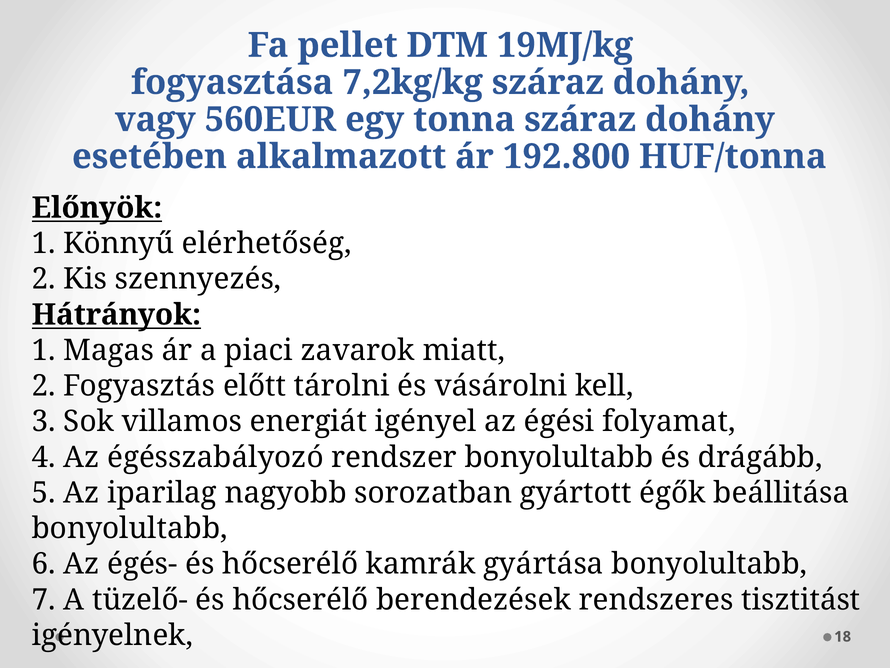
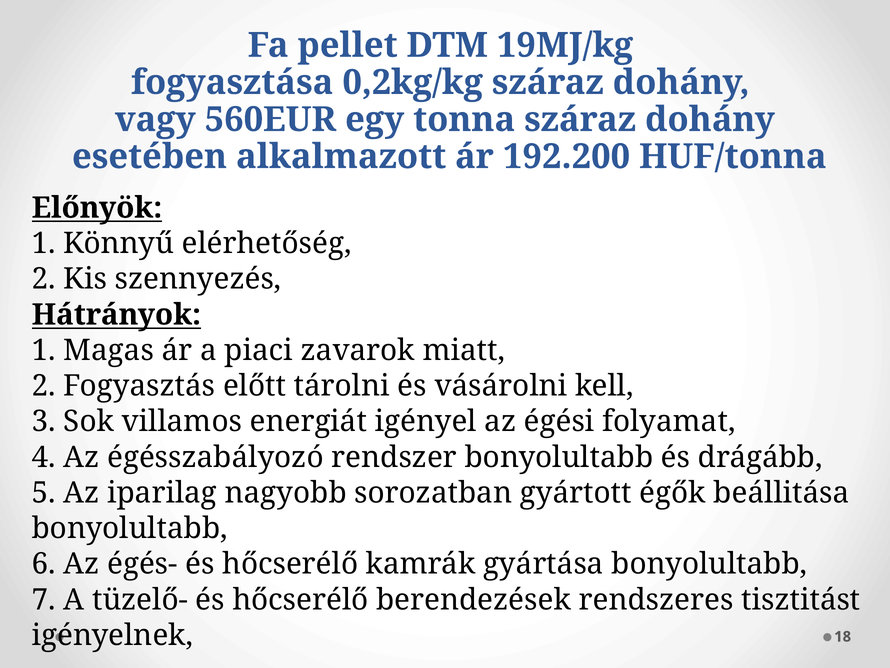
7,2kg/kg: 7,2kg/kg -> 0,2kg/kg (413, 82)
192.800: 192.800 -> 192.200 (567, 157)
